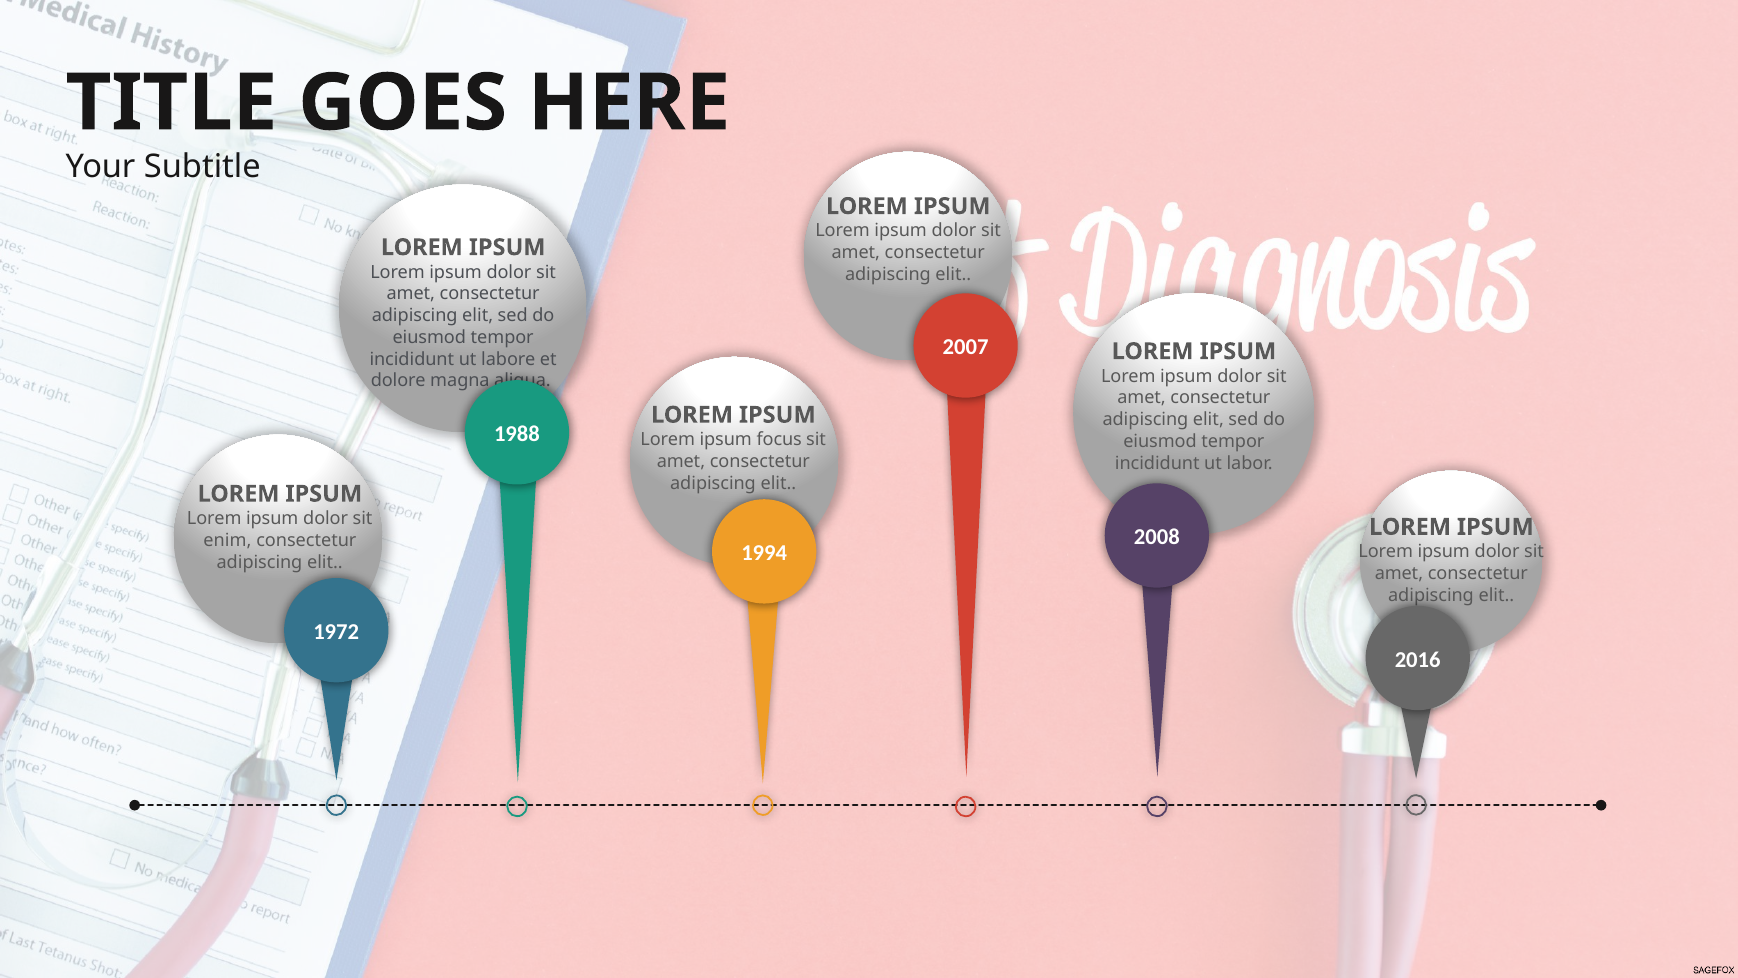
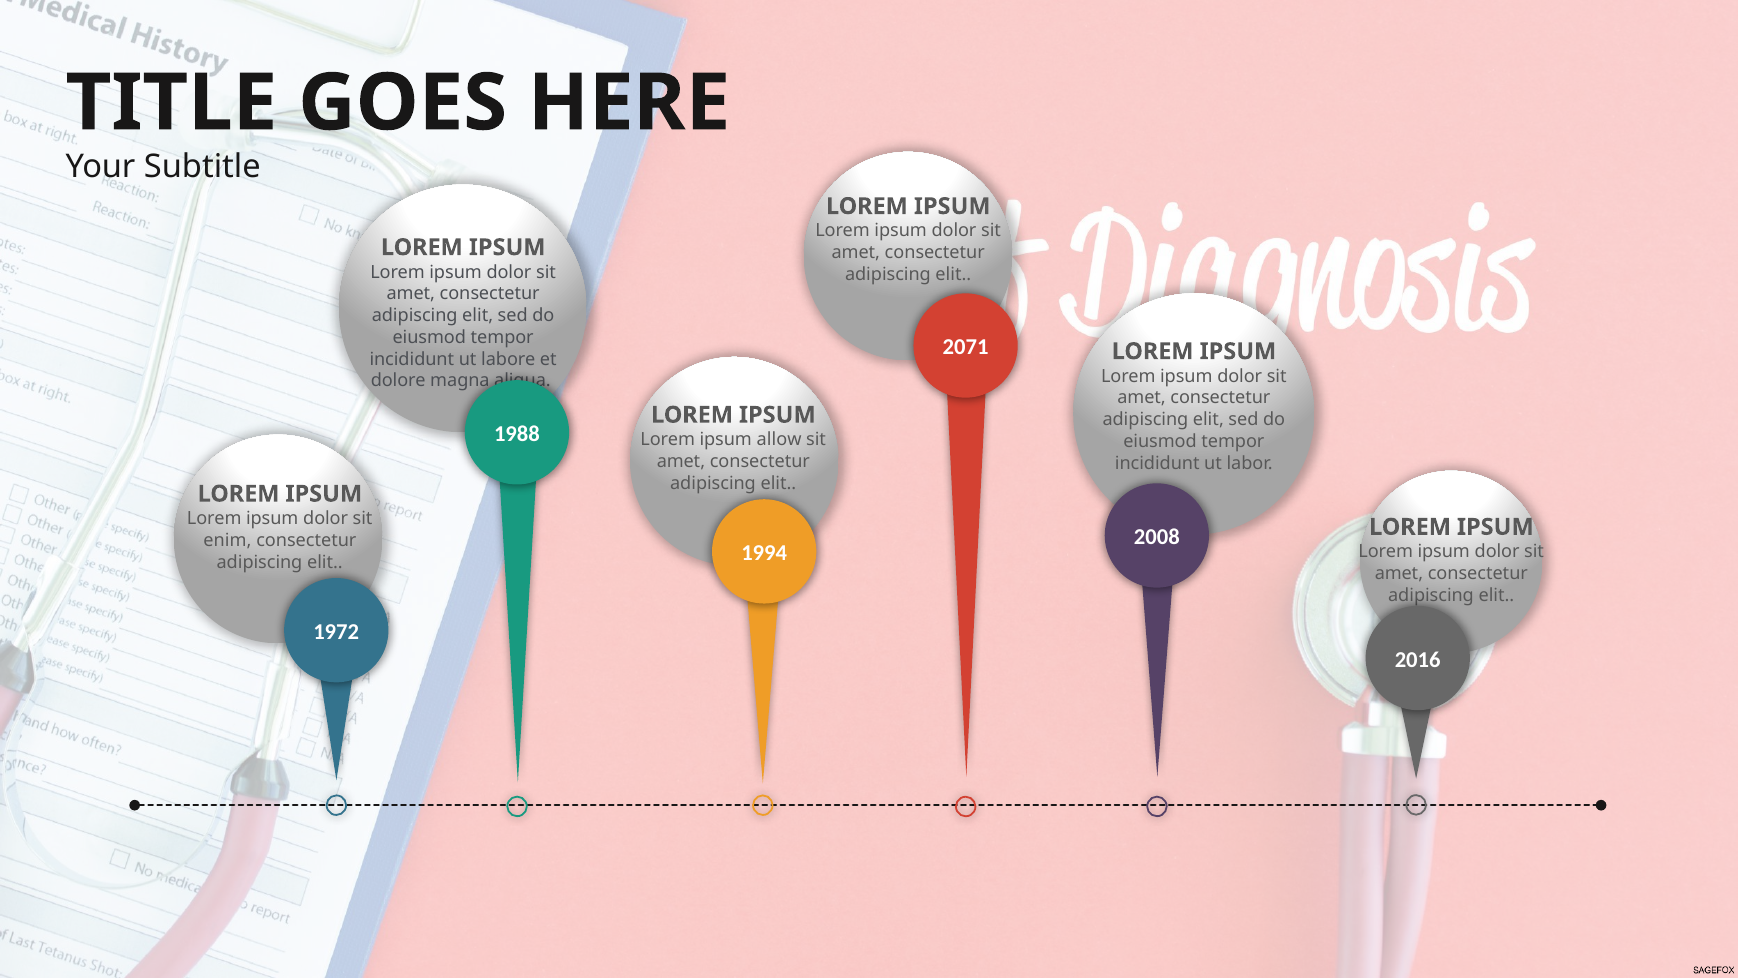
2007: 2007 -> 2071 (966, 347)
focus: focus -> allow (779, 439)
